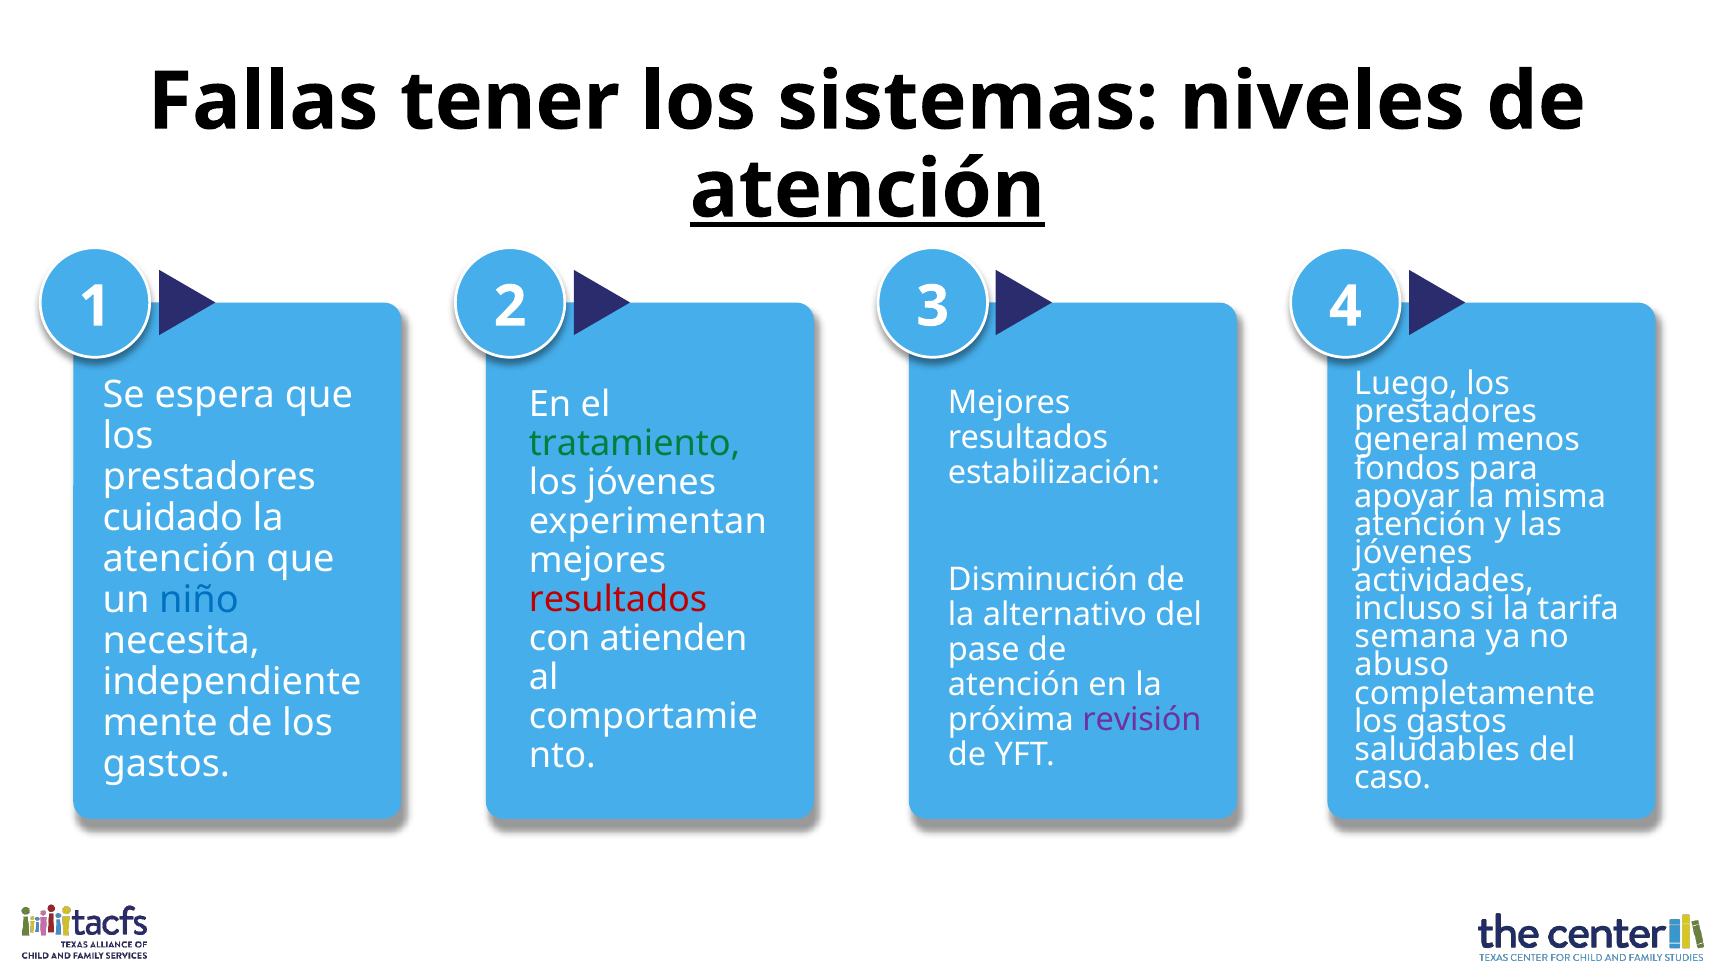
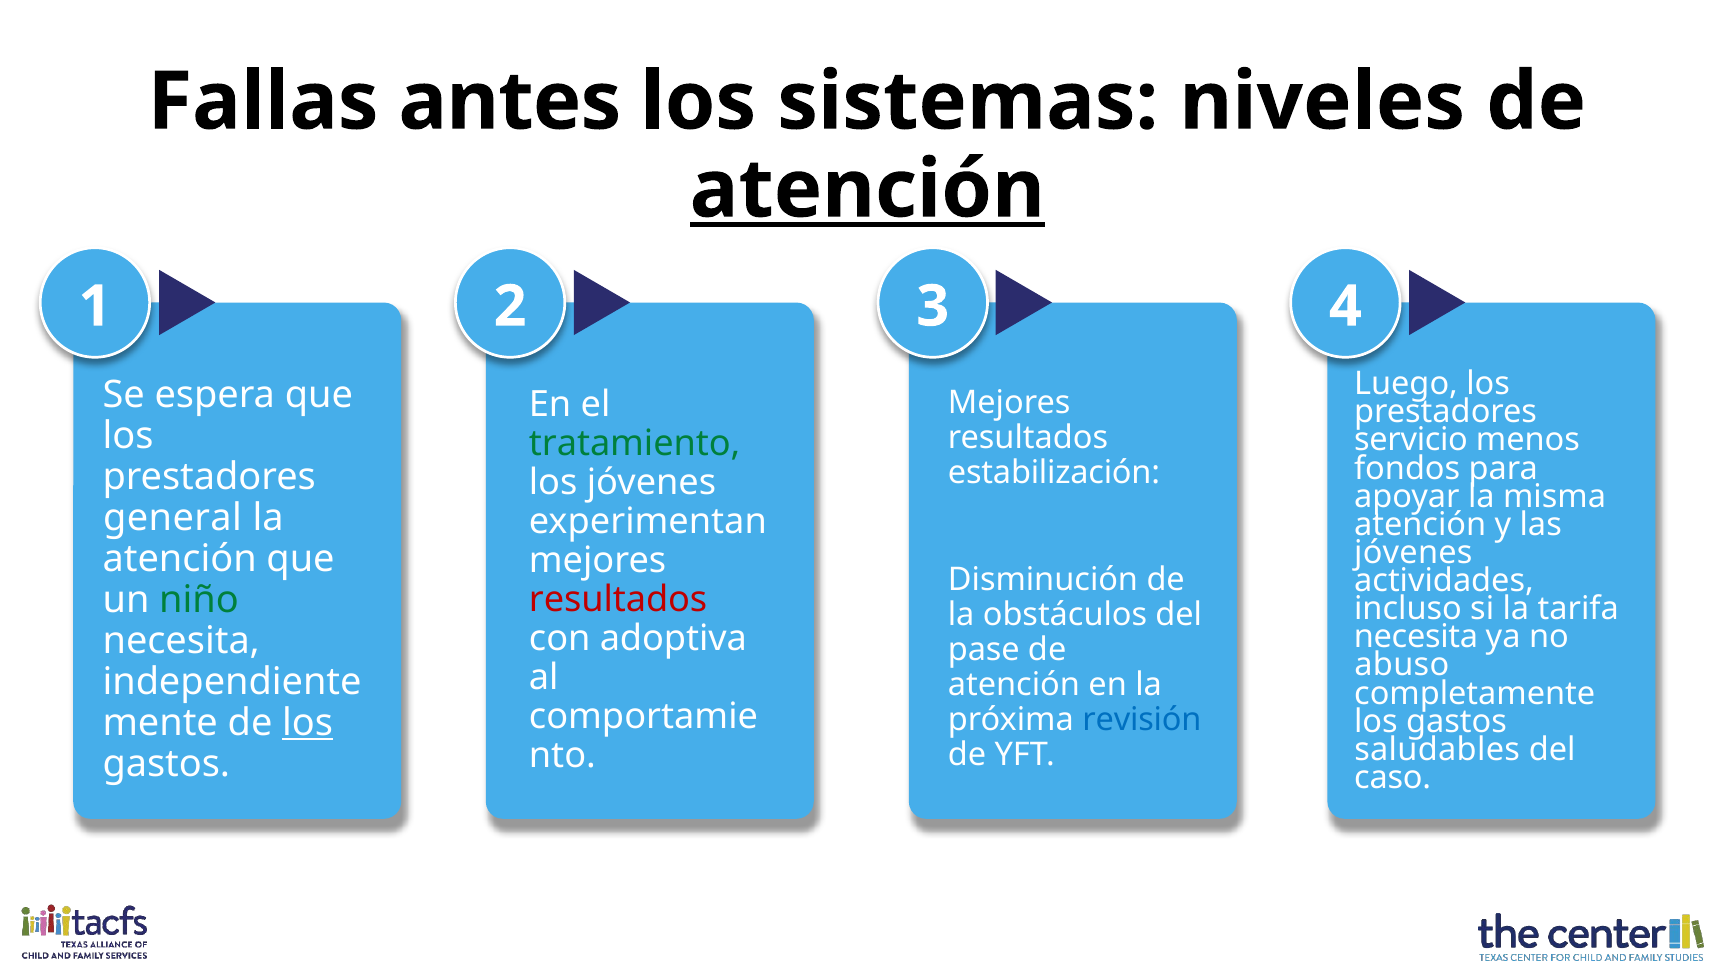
tener: tener -> antes (510, 102)
general: general -> servicio (1411, 440)
cuidado: cuidado -> general (173, 517)
niño colour: blue -> green (199, 599)
alternativo: alternativo -> obstáculos (1065, 614)
semana: semana -> necesita (1416, 637)
atienden: atienden -> adoptiva (673, 639)
revisión colour: purple -> blue (1142, 720)
los underline: none -> present (308, 722)
